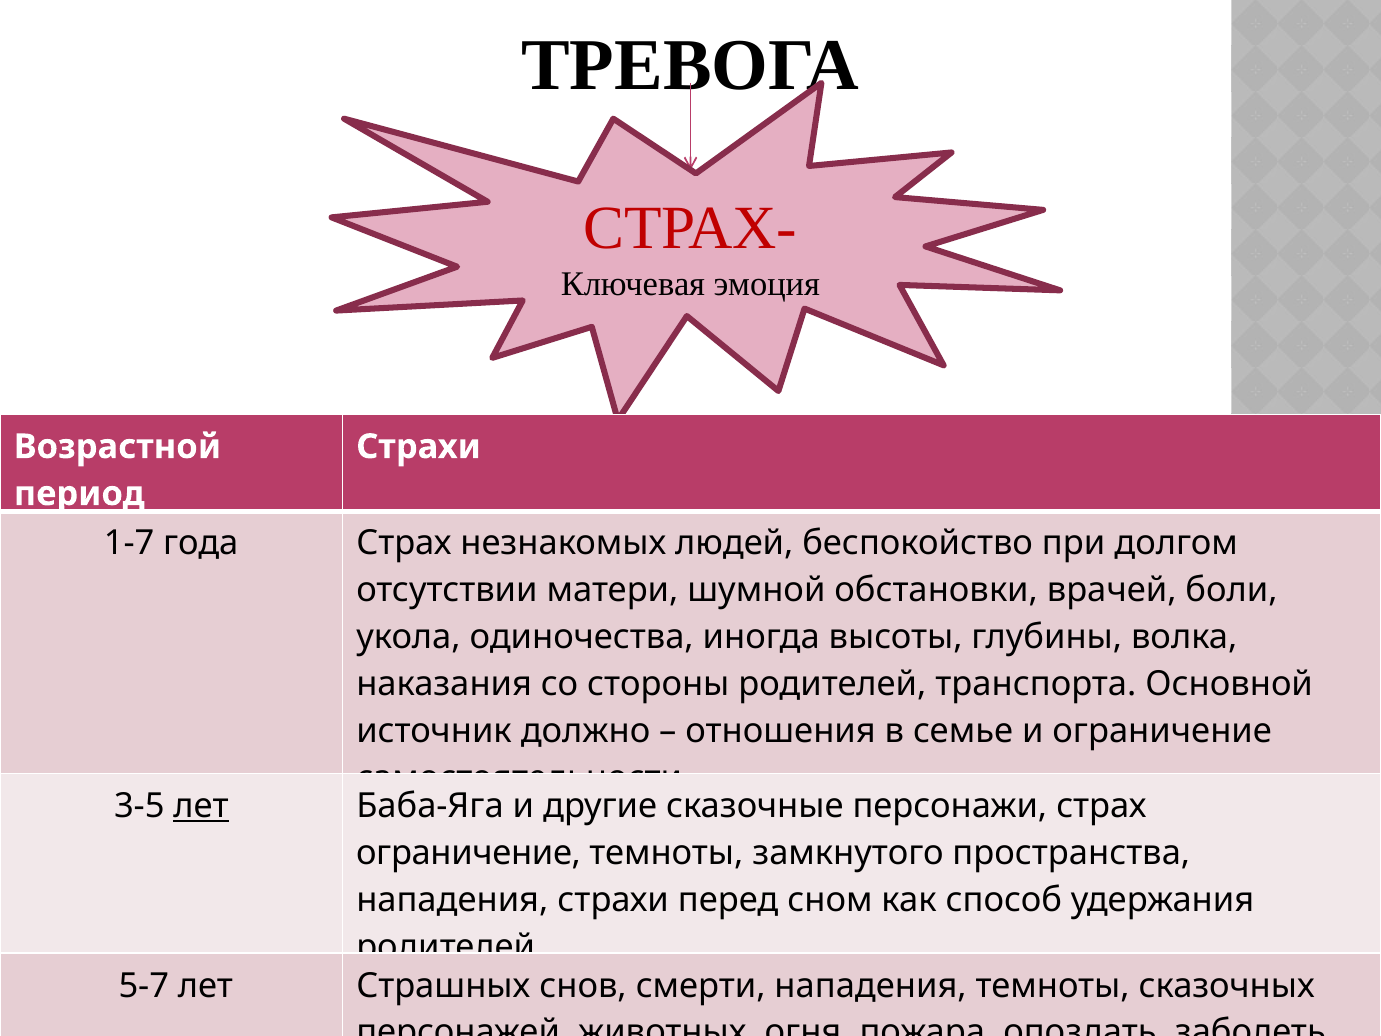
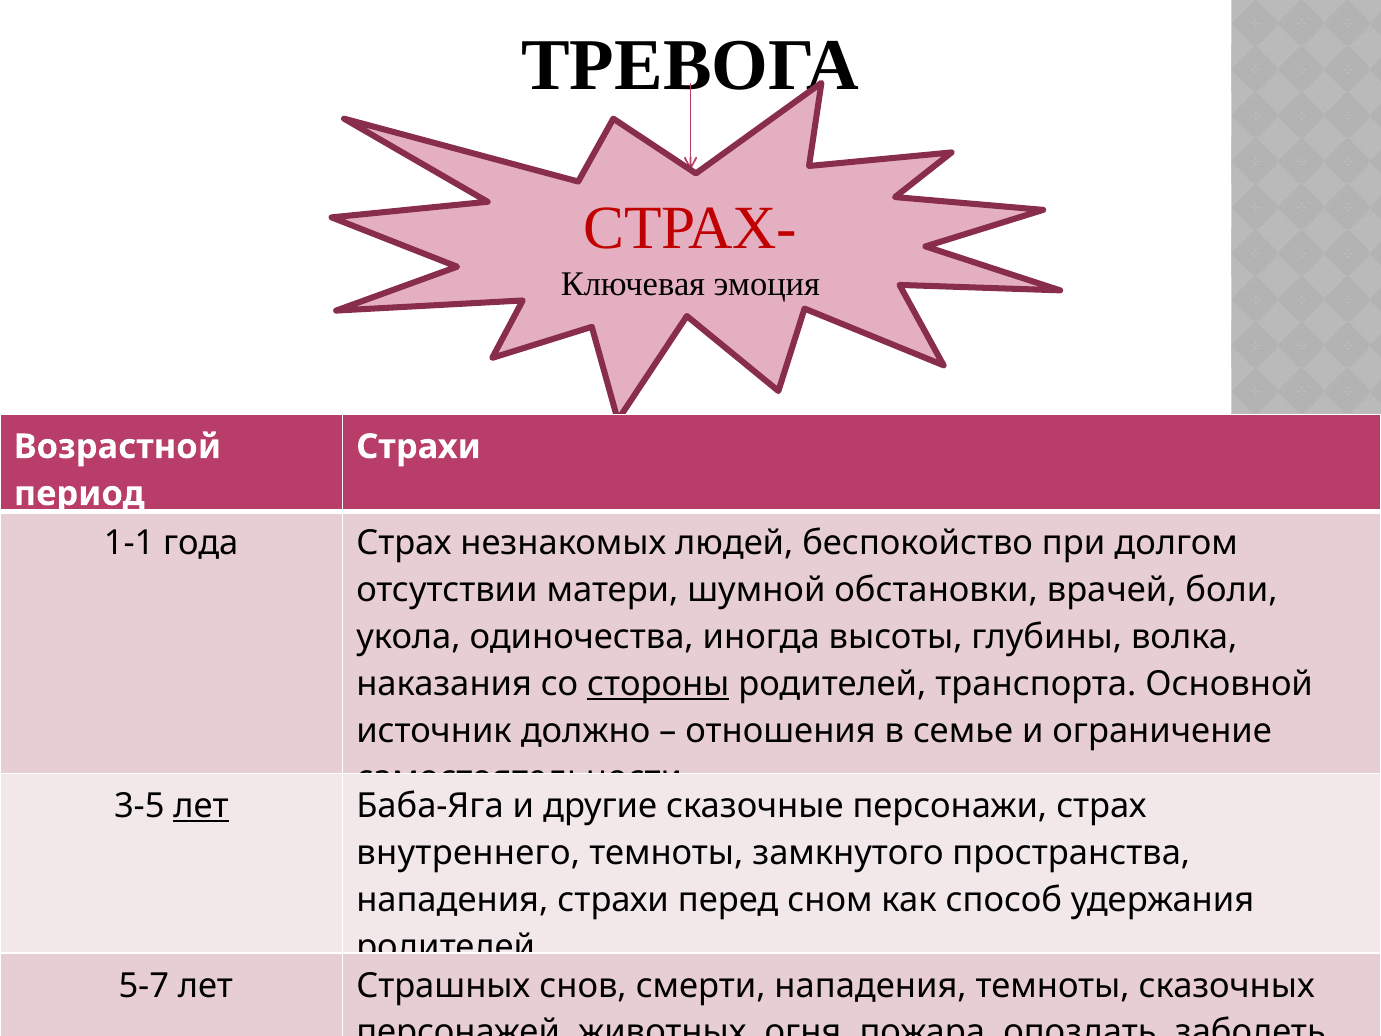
1-7: 1-7 -> 1-1 (129, 543)
стороны underline: none -> present (658, 684)
ограничение: ограничение -> внутреннего (468, 853)
